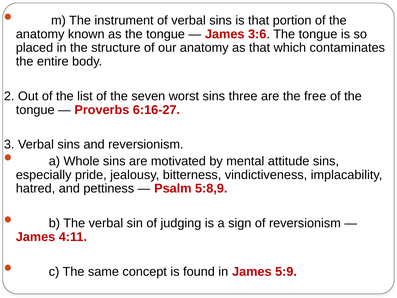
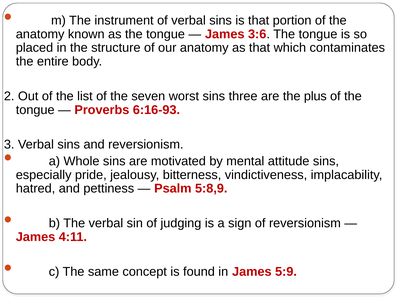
free: free -> plus (315, 96)
6:16-27: 6:16-27 -> 6:16-93 (156, 110)
